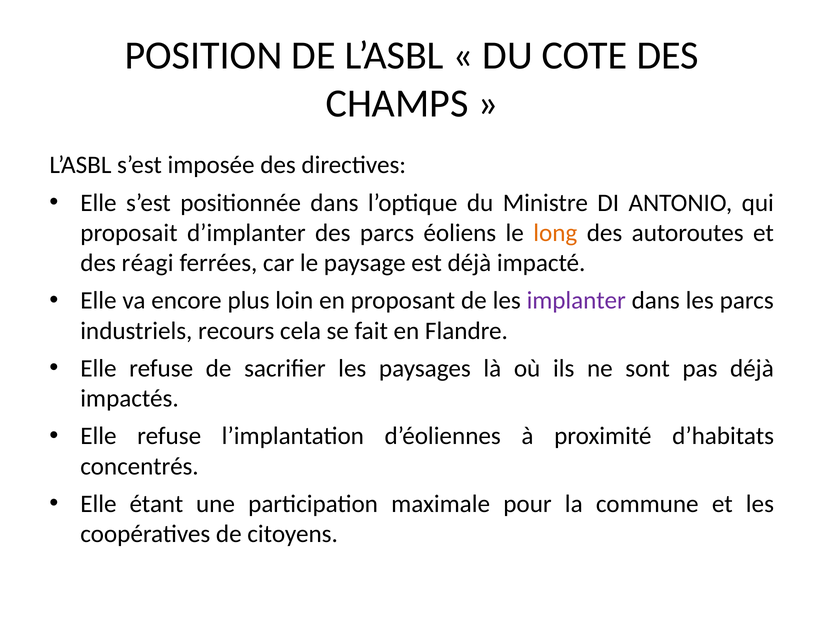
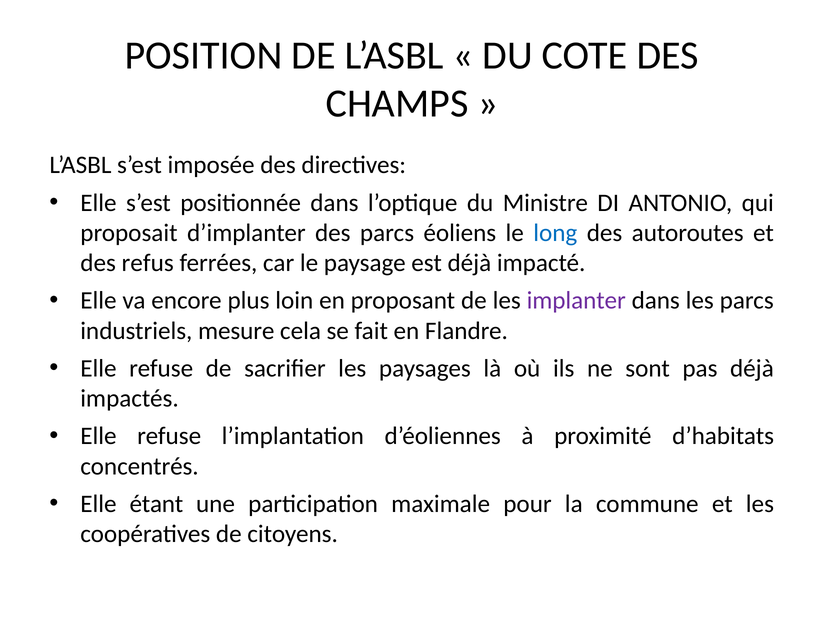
long colour: orange -> blue (555, 233)
réagi: réagi -> refus (148, 263)
recours: recours -> mesure (236, 331)
